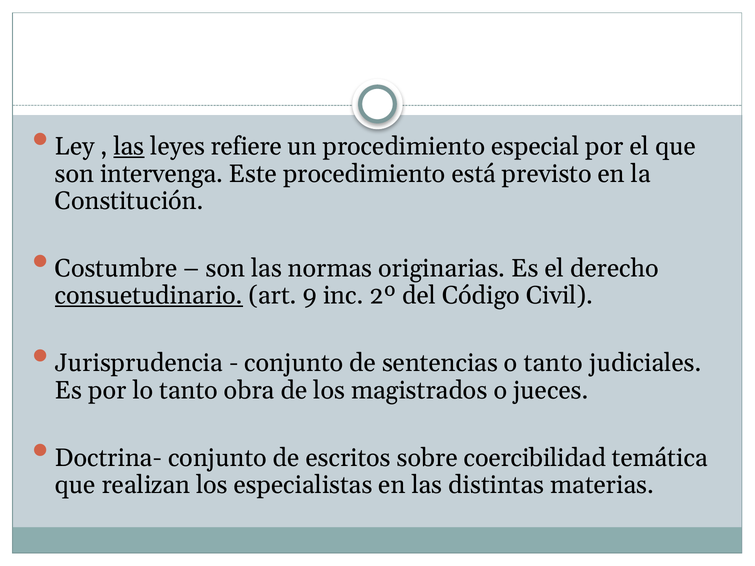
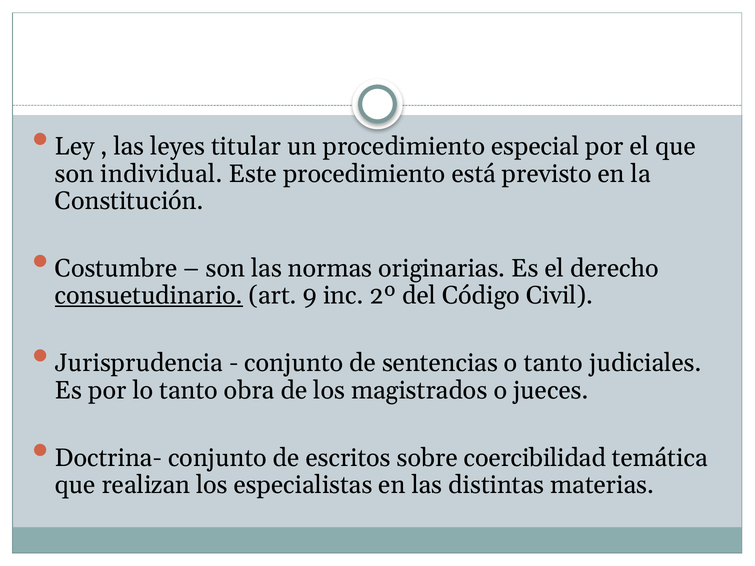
las underline: present -> none (129, 147)
refiere: refiere -> titular (246, 147)
intervenga: intervenga -> individual (161, 174)
